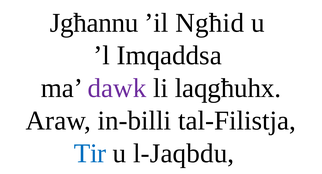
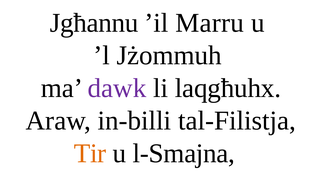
Ngħid: Ngħid -> Marru (210, 23)
Imqaddsa: Imqaddsa -> Jżommuh (169, 55)
Tir colour: blue -> orange (90, 153)
l-Jaqbdu: l-Jaqbdu -> l-Smajna (184, 153)
